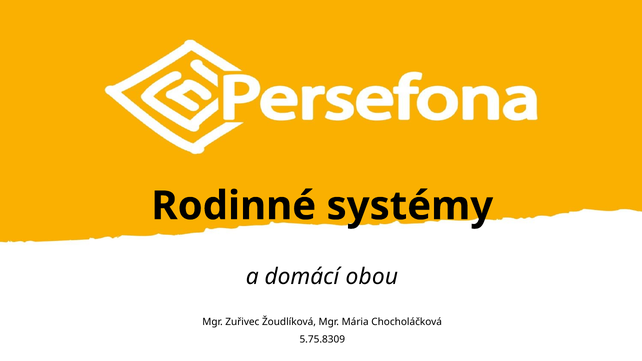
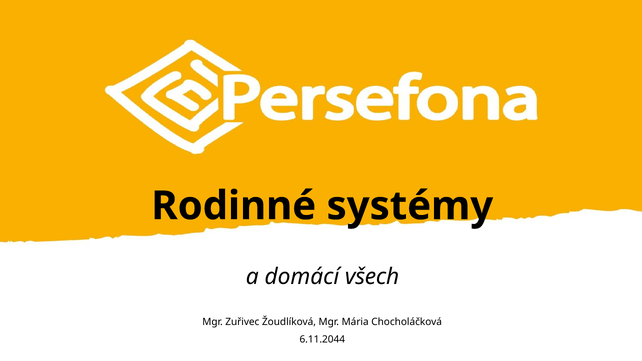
obou: obou -> všech (372, 277)
5.75.8309: 5.75.8309 -> 6.11.2044 (322, 340)
